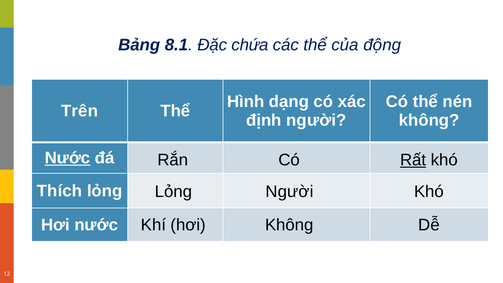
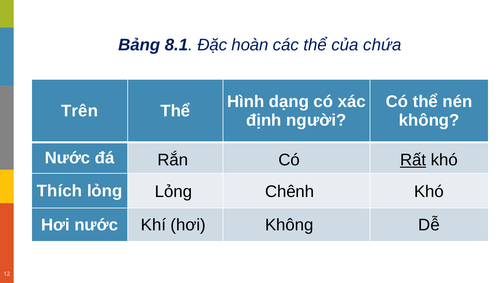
chứa: chứa -> hoàn (250, 45)
động: động -> chứa (382, 45)
Nước underline: present -> none (68, 158)
Người: Người -> Chênh (290, 192)
